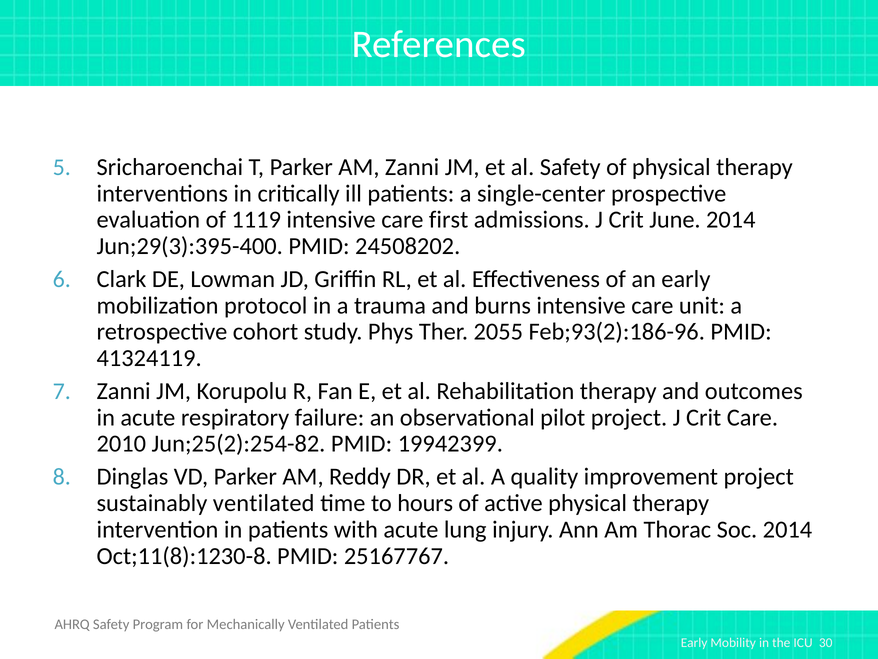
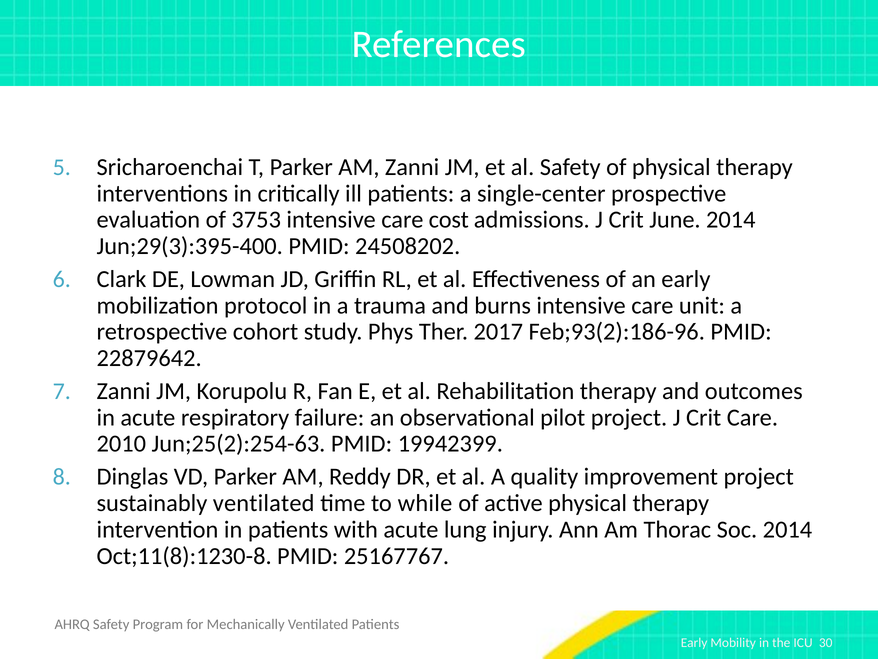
1119: 1119 -> 3753 (256, 220)
first: first -> cost (449, 220)
2055: 2055 -> 2017 (498, 332)
41324119: 41324119 -> 22879642 (149, 358)
Jun;25(2):254-82: Jun;25(2):254-82 -> Jun;25(2):254-63 (238, 444)
hours: hours -> while (425, 503)
